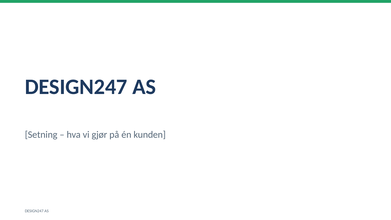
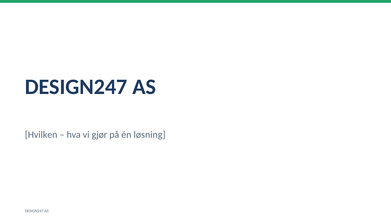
Setning: Setning -> Hvilken (41, 135)
kunden: kunden -> løsning (150, 135)
